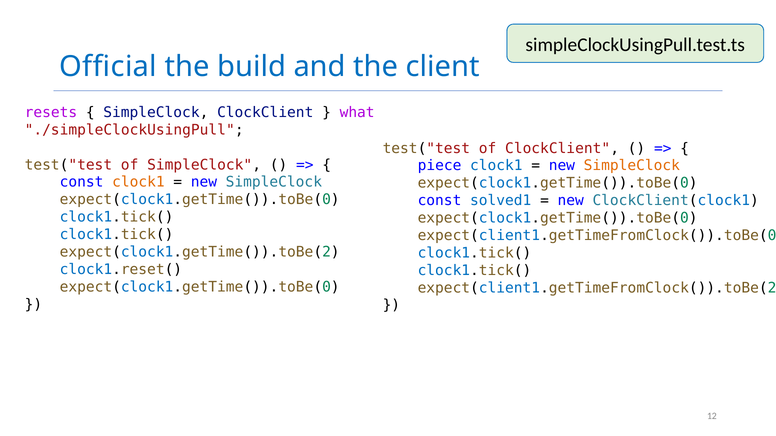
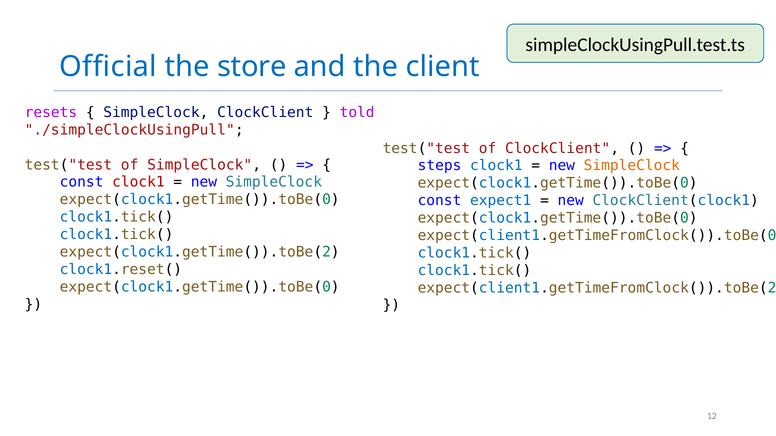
build: build -> store (252, 67)
what: what -> told (357, 113)
piece: piece -> steps (440, 166)
clock1 colour: orange -> red (138, 182)
solved1: solved1 -> expect1 (501, 201)
